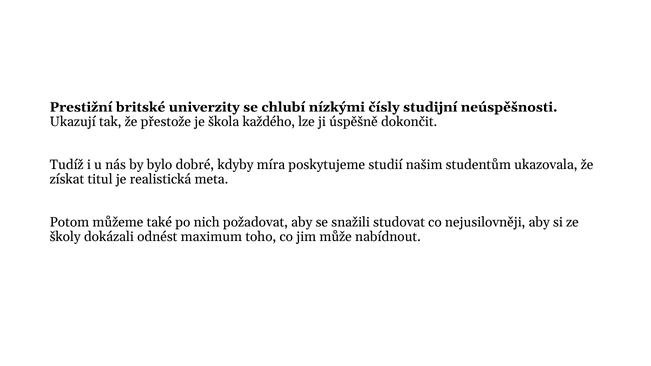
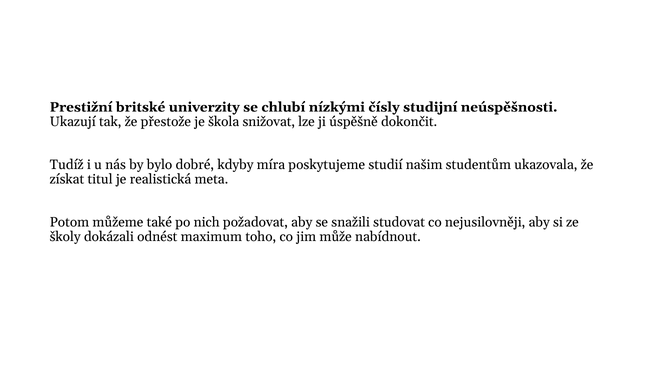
každého: každého -> snižovat (269, 122)
